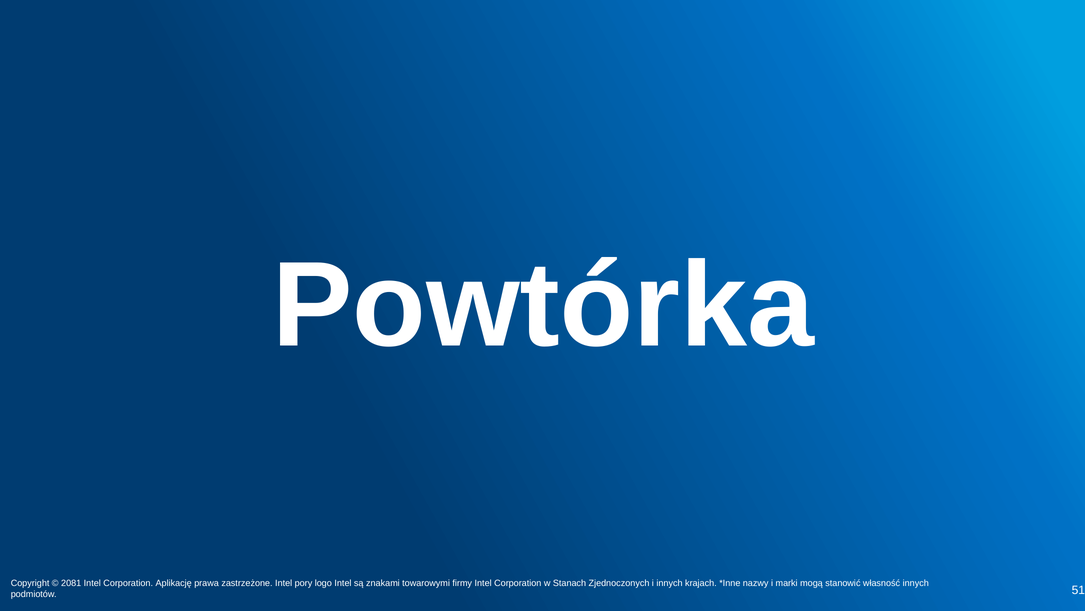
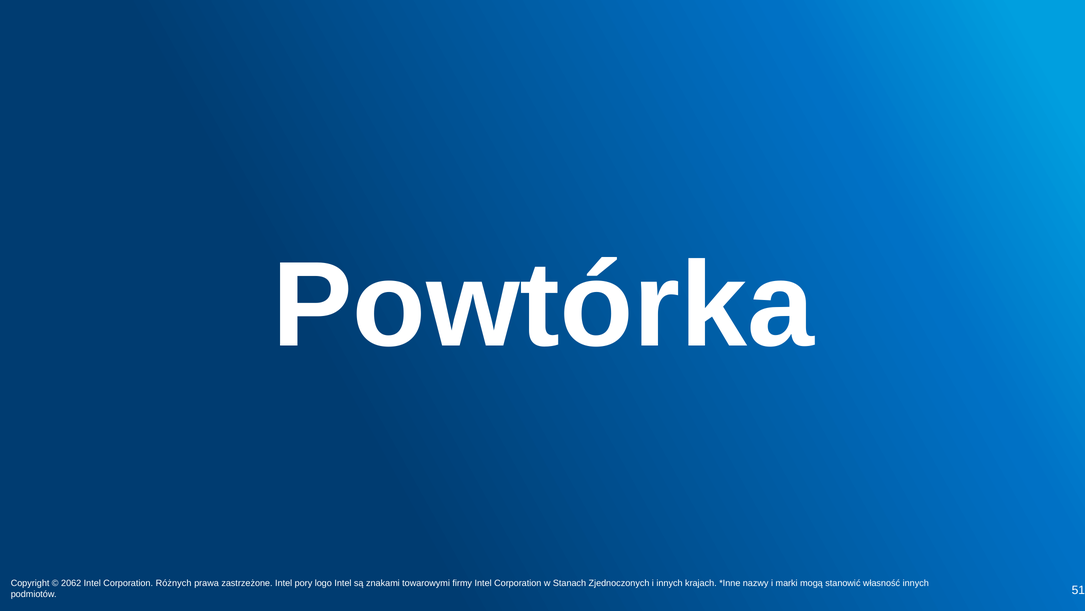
2081: 2081 -> 2062 (71, 583)
Aplikację: Aplikację -> Różnych (174, 583)
